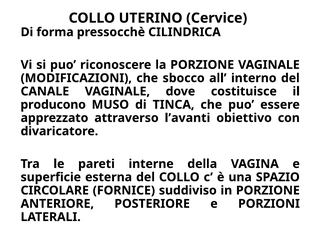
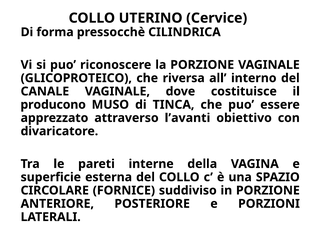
MODIFICAZIONI: MODIFICAZIONI -> GLICOPROTEICO (76, 78)
sbocco: sbocco -> riversa (184, 78)
